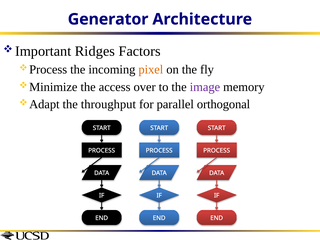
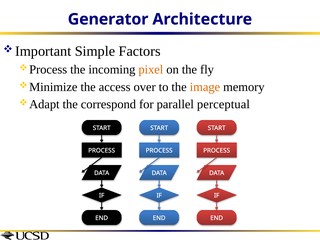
Ridges: Ridges -> Simple (95, 51)
image colour: purple -> orange (205, 87)
throughput: throughput -> correspond (108, 104)
orthogonal: orthogonal -> perceptual (223, 104)
